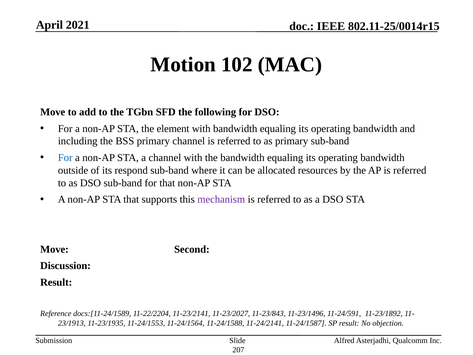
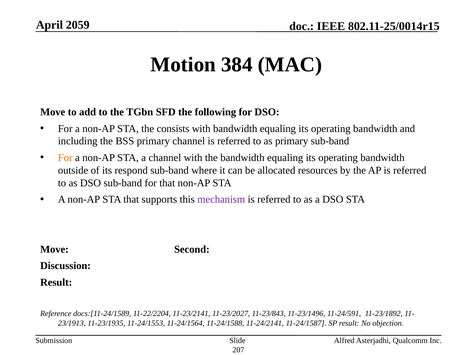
2021: 2021 -> 2059 (78, 25)
102: 102 -> 384 (237, 64)
element: element -> consists (173, 128)
For colour: blue -> orange (65, 158)
